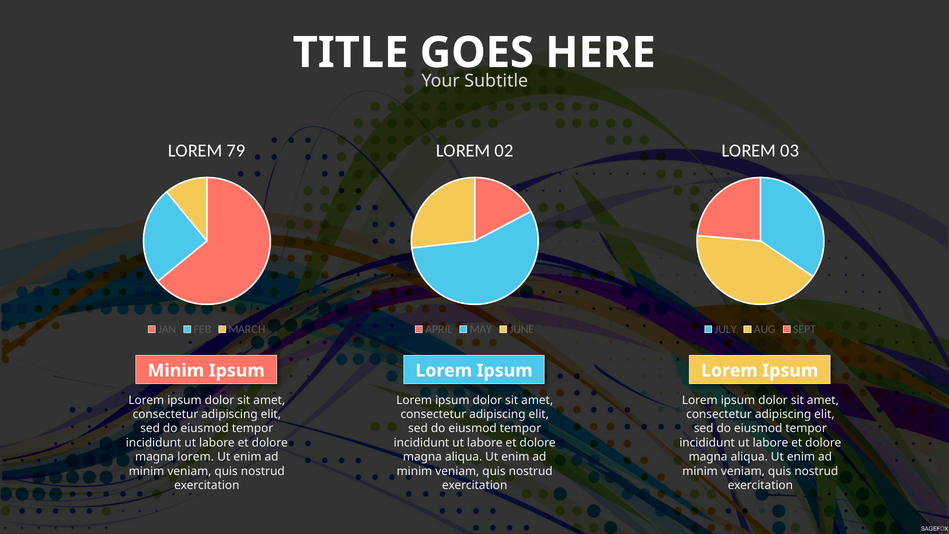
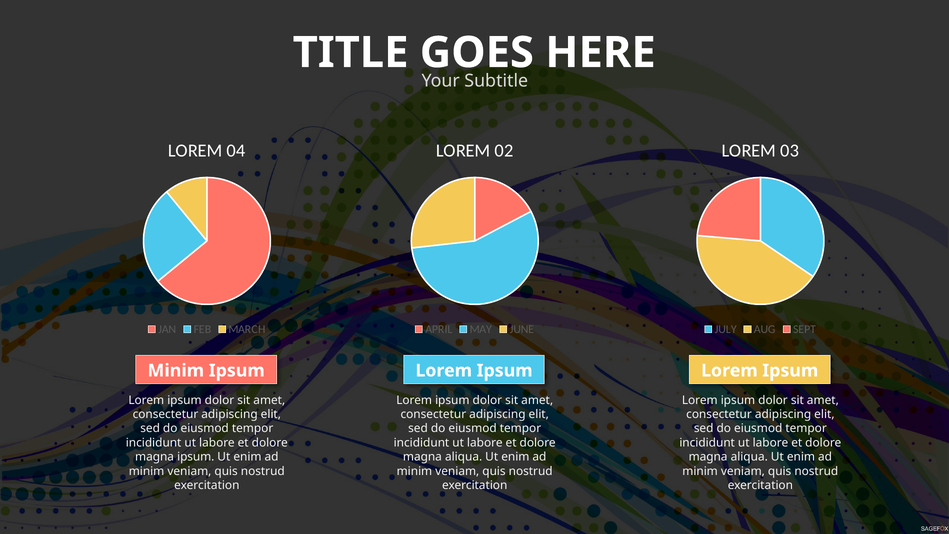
79: 79 -> 04 (236, 151)
magna lorem: lorem -> ipsum (196, 457)
